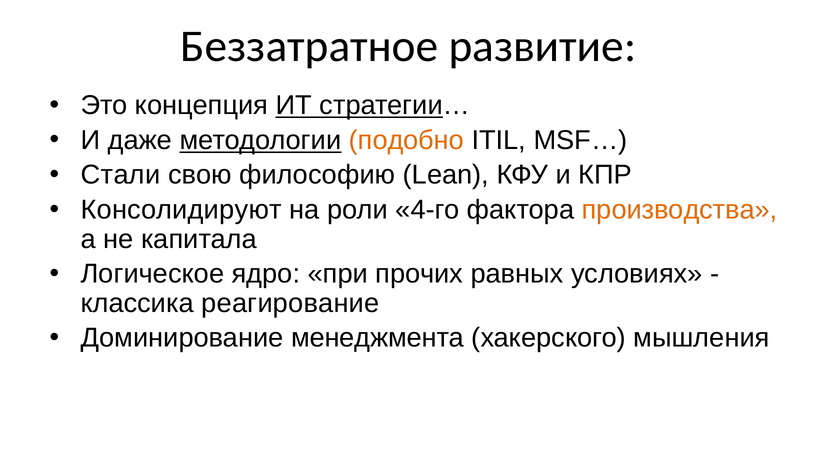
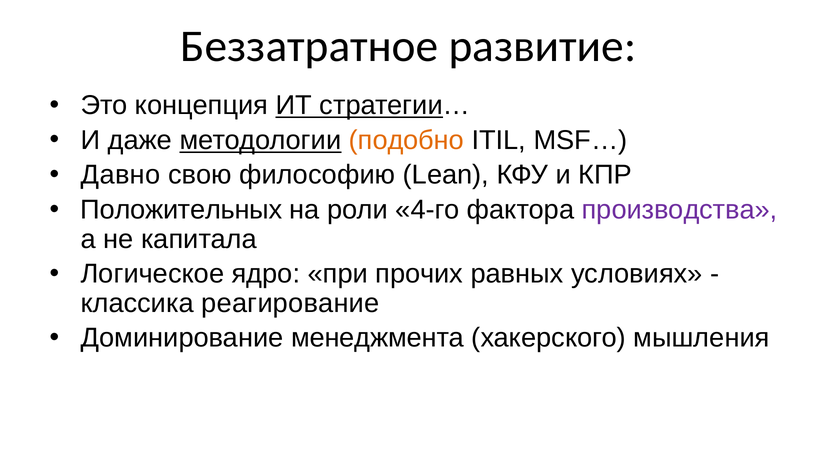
Стали: Стали -> Давно (121, 175)
Консолидируют: Консолидируют -> Положительных (181, 210)
производства colour: orange -> purple (680, 210)
